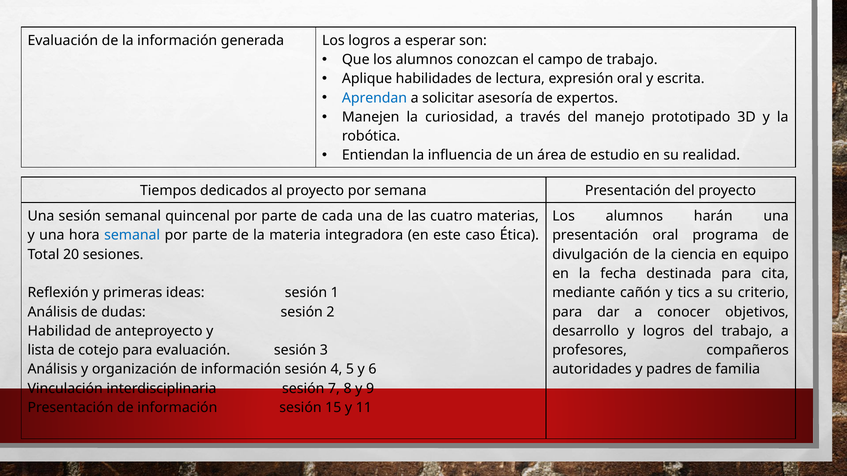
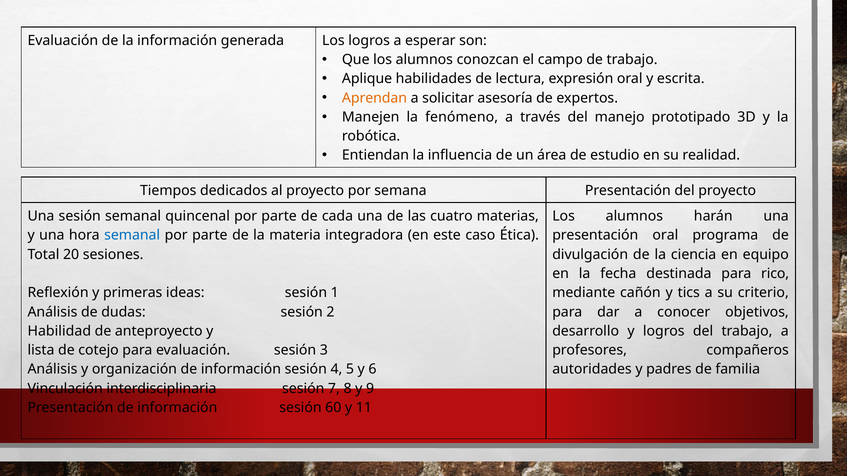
Aprendan colour: blue -> orange (375, 98)
curiosidad: curiosidad -> fenómeno (462, 117)
cita: cita -> rico (775, 274)
15: 15 -> 60 (333, 408)
